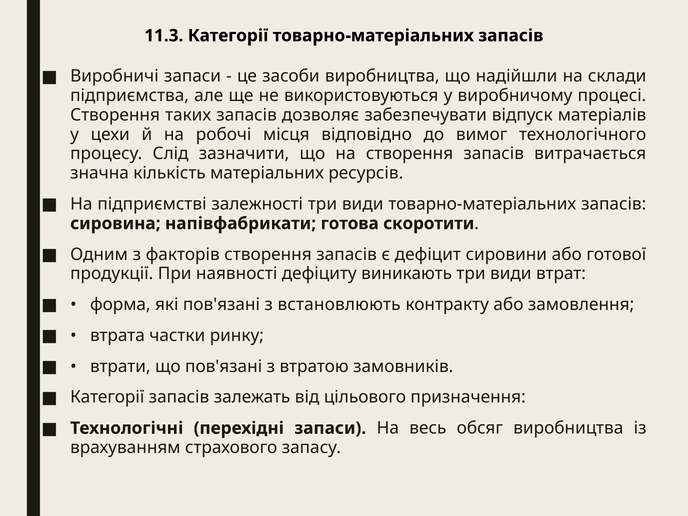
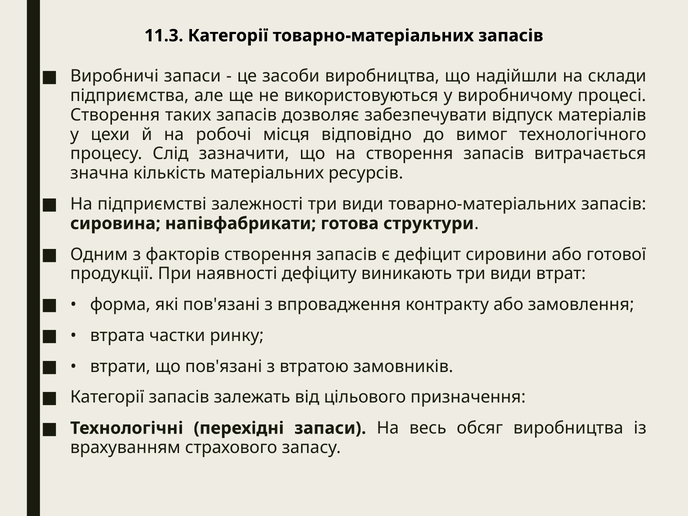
скоротити: скоротити -> структури (429, 223)
встановлюють: встановлюють -> впровадження (339, 305)
